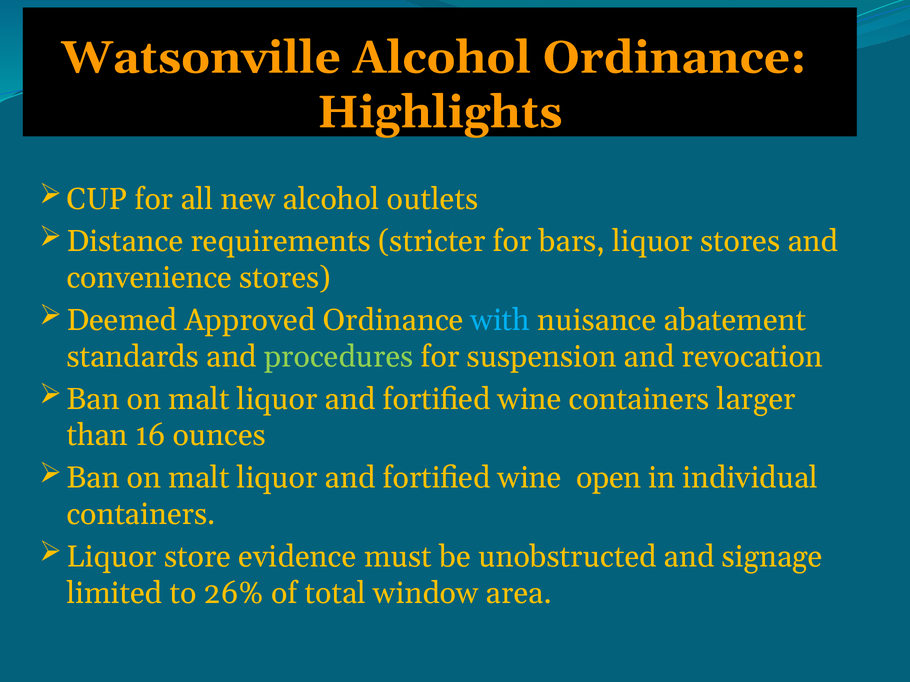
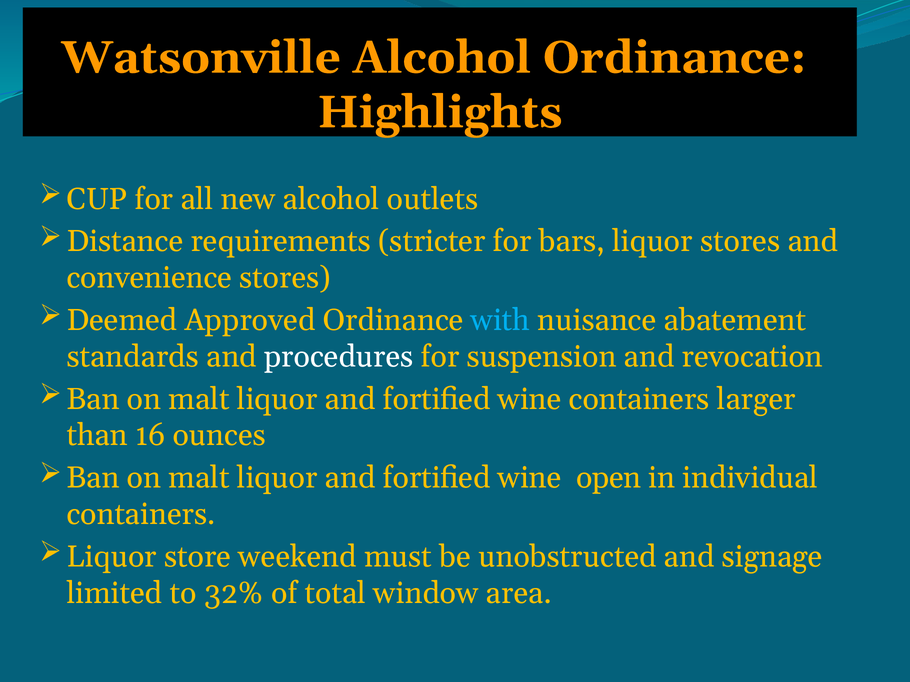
procedures colour: light green -> white (339, 357)
evidence: evidence -> weekend (298, 557)
26%: 26% -> 32% (234, 593)
